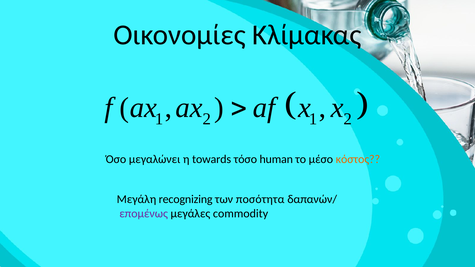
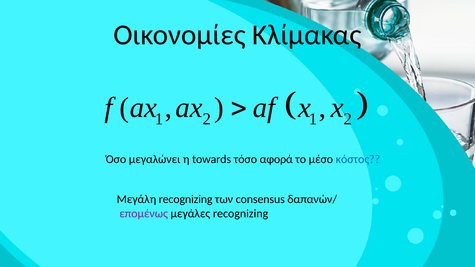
human: human -> αφορά (276, 159)
κόστος colour: orange -> blue (358, 159)
ποσότητα: ποσότητα -> consensus (260, 199)
μεγάλες commodity: commodity -> recognizing (241, 214)
